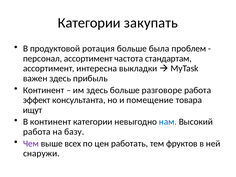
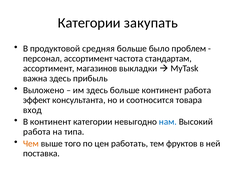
ротация: ротация -> средняя (99, 49)
была: была -> было (159, 49)
интересна: интересна -> магазинов (97, 68)
важен: важен -> важна (35, 78)
Континент: Континент -> Выложено (44, 90)
больше разговоре: разговоре -> континент (162, 90)
помещение: помещение -> соотносится (150, 100)
ищут: ищут -> вход (32, 110)
базу: базу -> типа (74, 132)
Чем colour: purple -> orange (31, 144)
всех: всех -> того (73, 144)
снаружи: снаружи -> поставка (41, 153)
